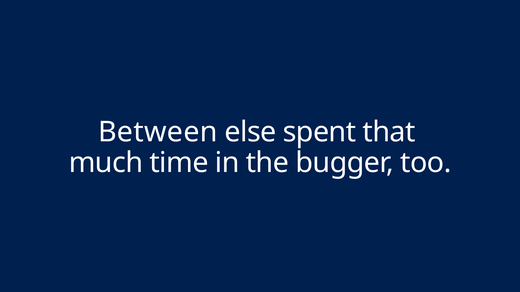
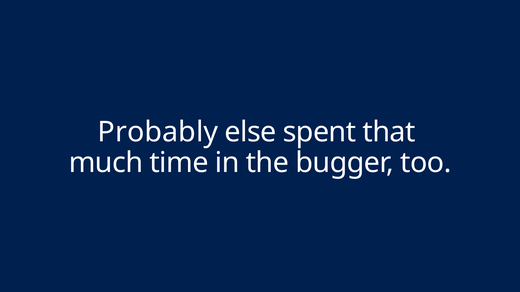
Between: Between -> Probably (158, 132)
